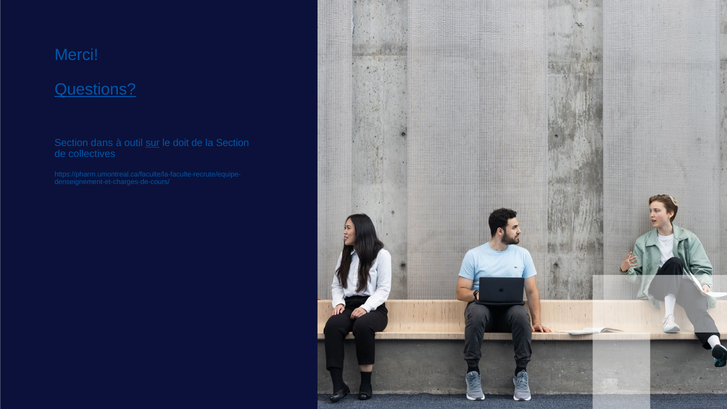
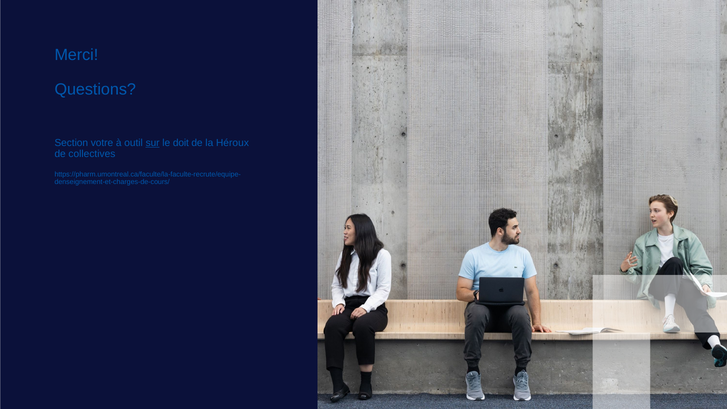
Questions underline: present -> none (95, 90)
dans: dans -> votre (102, 143)
la Section: Section -> Héroux (232, 143)
